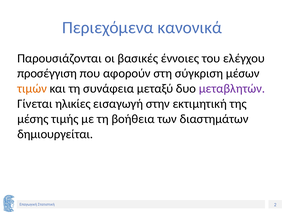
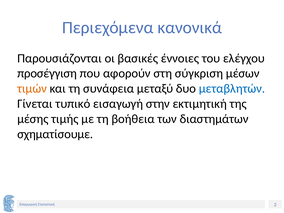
μεταβλητών colour: purple -> blue (232, 89)
ηλικίες: ηλικίες -> τυπικό (73, 104)
δημιουργείται: δημιουργείται -> σχηματίσουμε (55, 134)
